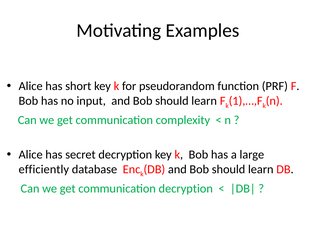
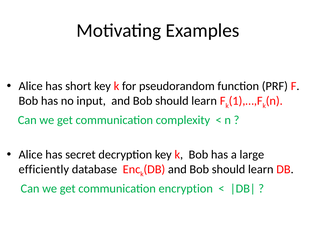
communication decryption: decryption -> encryption (186, 189)
